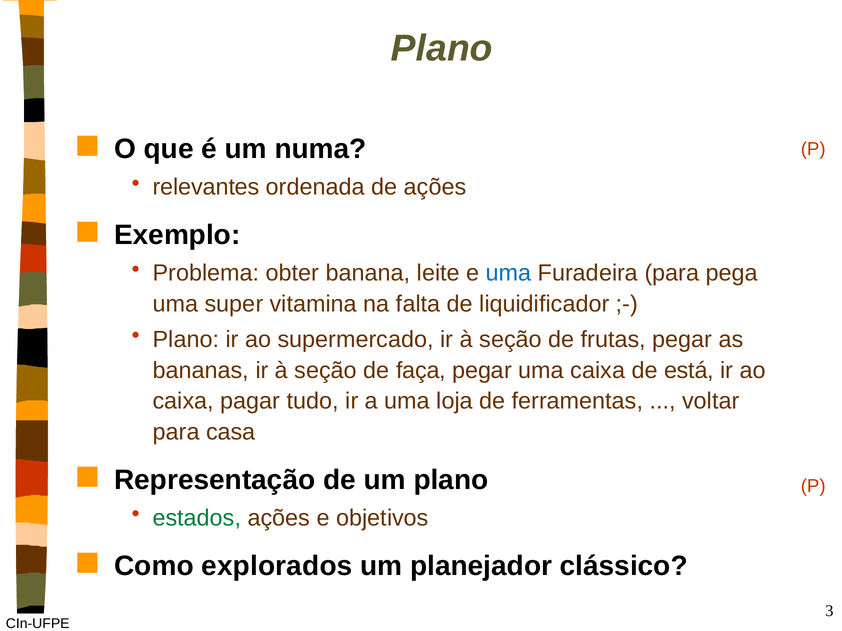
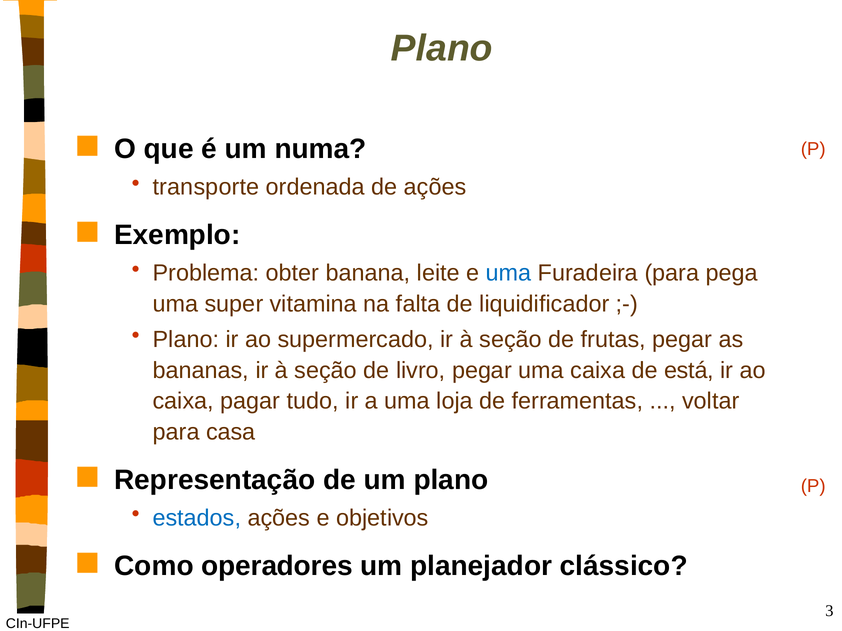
relevantes: relevantes -> transporte (206, 187)
faça: faça -> livro (421, 371)
estados colour: green -> blue (197, 518)
explorados: explorados -> operadores (277, 567)
